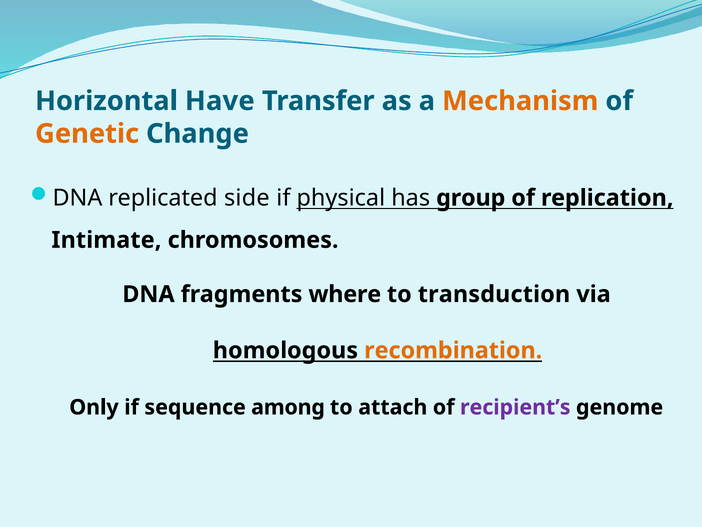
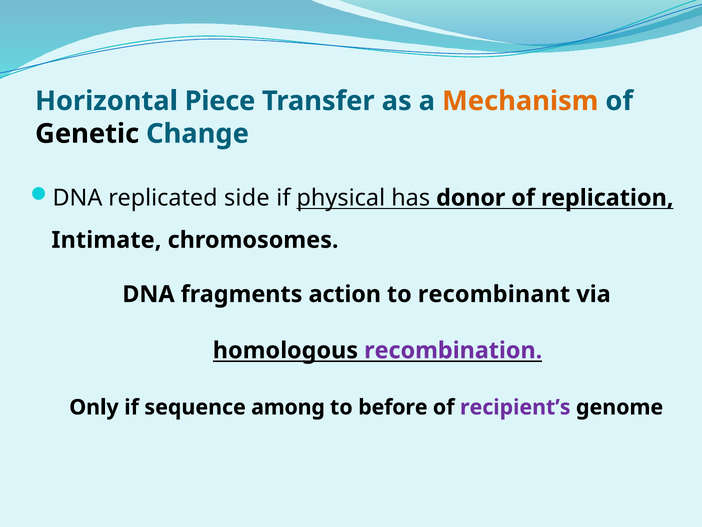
Have: Have -> Piece (220, 101)
Genetic colour: orange -> black (87, 134)
group: group -> donor (471, 198)
where: where -> action (345, 294)
transduction: transduction -> recombinant (494, 294)
recombination colour: orange -> purple (453, 350)
attach: attach -> before (393, 407)
